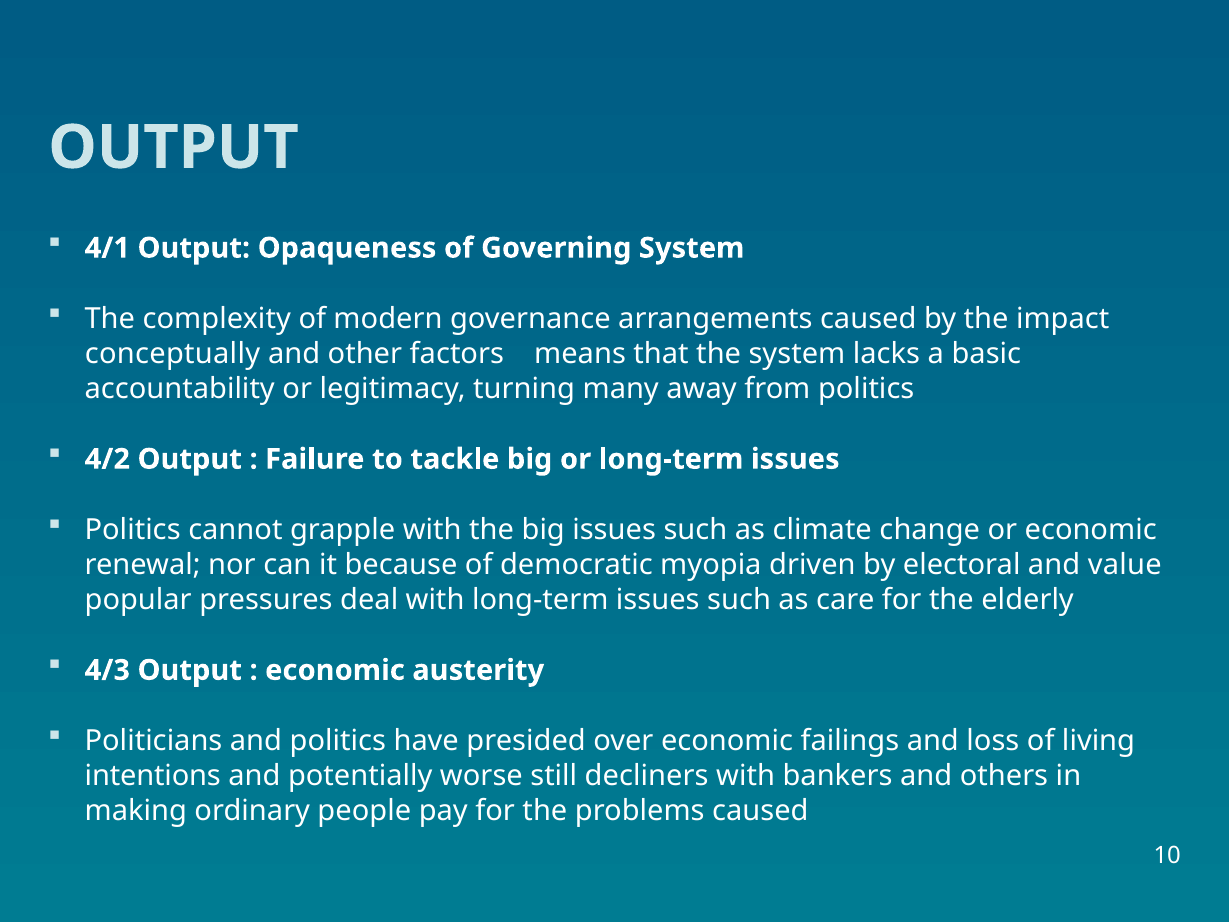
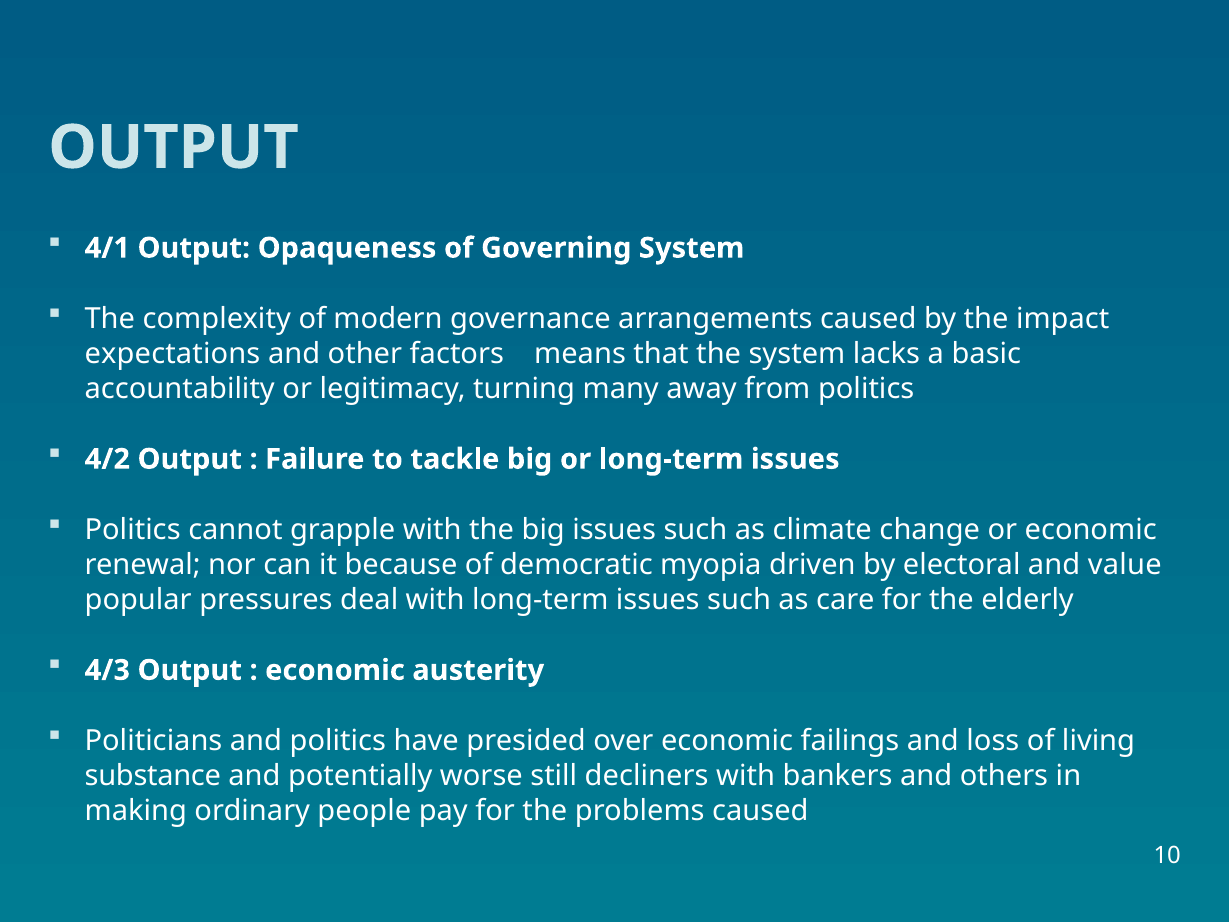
conceptually: conceptually -> expectations (173, 354)
intentions: intentions -> substance (153, 776)
